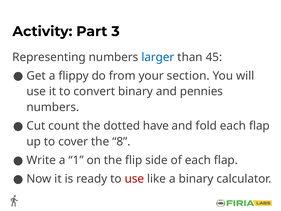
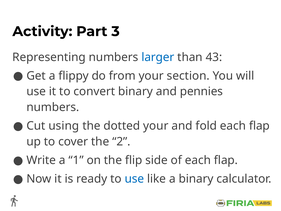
45: 45 -> 43 (214, 57)
count: count -> using (64, 126)
dotted have: have -> your (156, 126)
8: 8 -> 2 (121, 141)
use colour: red -> blue (134, 179)
